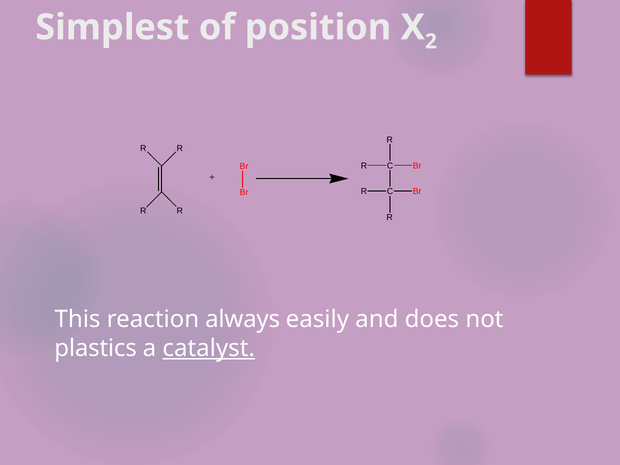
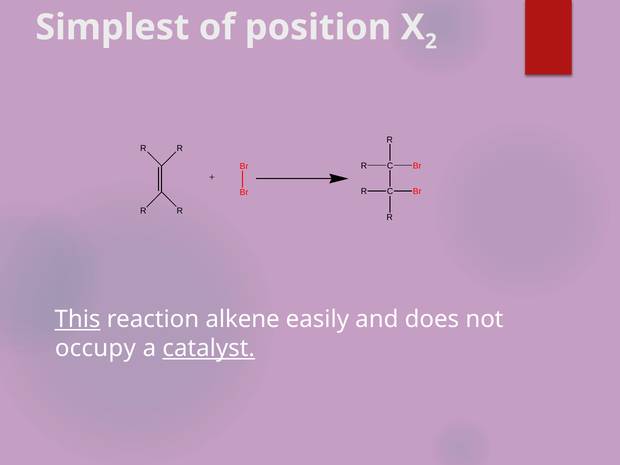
This underline: none -> present (78, 319)
always: always -> alkene (243, 319)
plastics: plastics -> occupy (95, 348)
